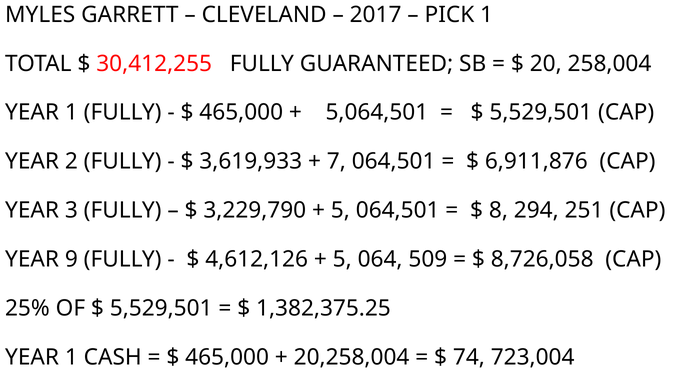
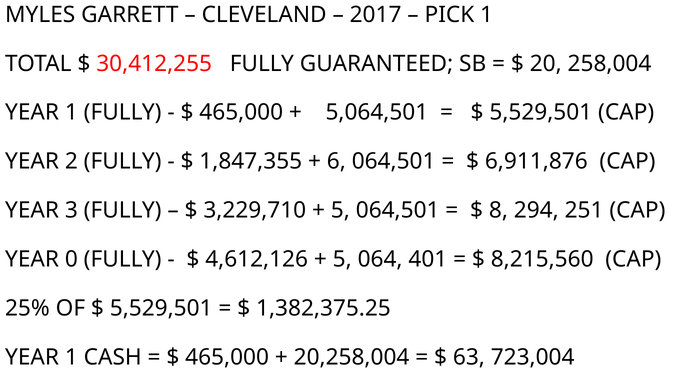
3,619,933: 3,619,933 -> 1,847,355 (251, 161)
7: 7 -> 6 (336, 161)
3,229,790: 3,229,790 -> 3,229,710 (255, 210)
9: 9 -> 0 (71, 259)
509: 509 -> 401 (428, 259)
8,726,058: 8,726,058 -> 8,215,560 (542, 259)
74: 74 -> 63 (469, 357)
